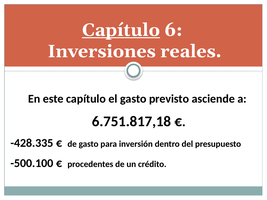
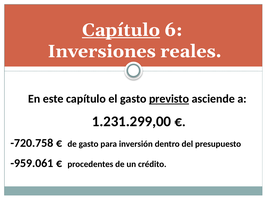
previsto underline: none -> present (169, 99)
6.751.817,18: 6.751.817,18 -> 1.231.299,00 (131, 122)
-428.335: -428.335 -> -720.758 (32, 143)
-500.100: -500.100 -> -959.061 (32, 163)
